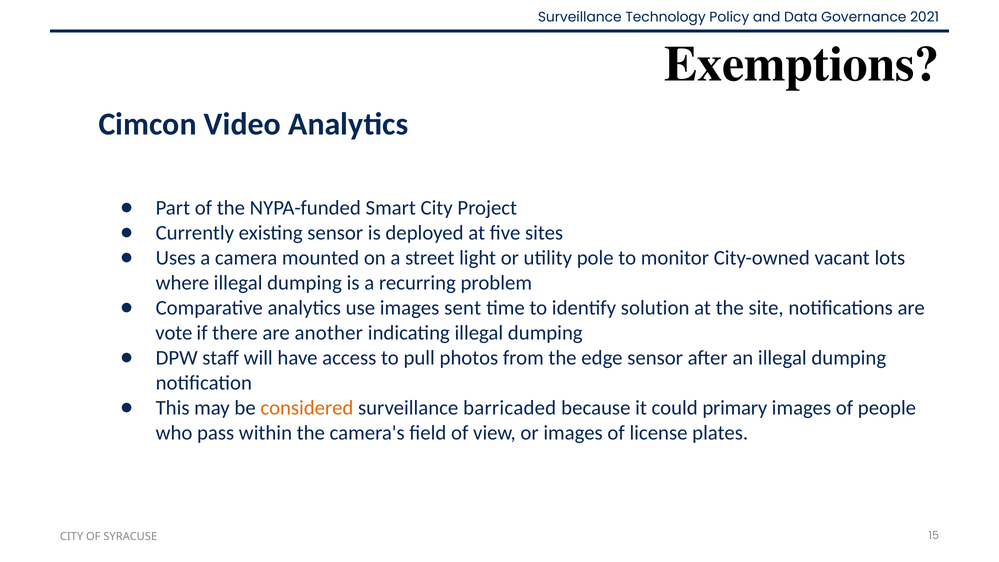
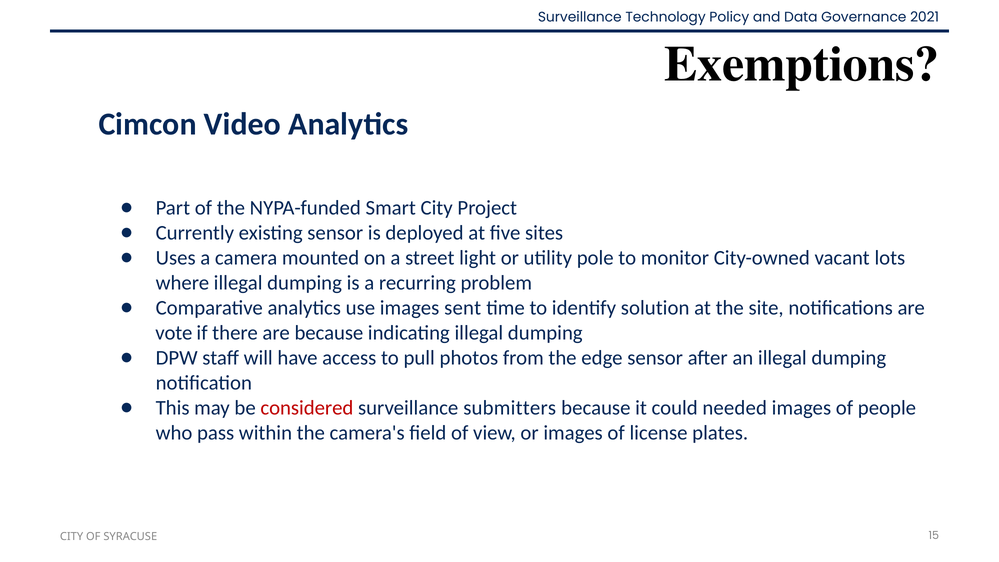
are another: another -> because (329, 333)
considered colour: orange -> red (307, 408)
barricaded: barricaded -> submitters (510, 408)
primary: primary -> needed (735, 408)
